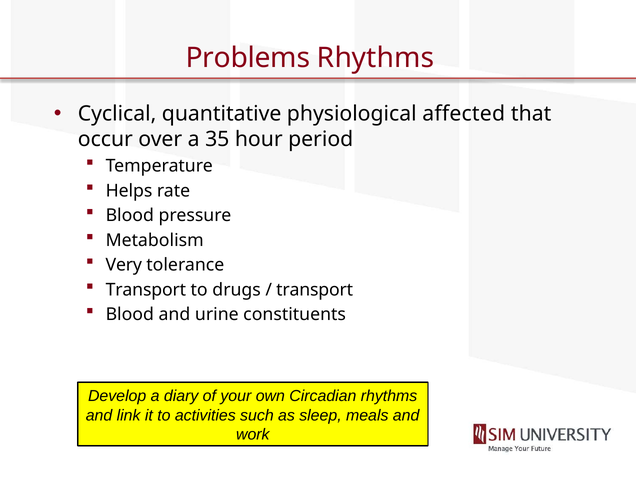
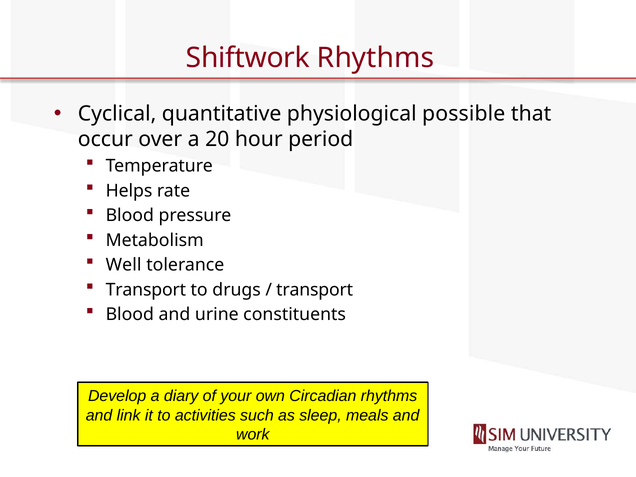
Problems: Problems -> Shiftwork (248, 58)
affected: affected -> possible (464, 114)
35: 35 -> 20 (217, 139)
Very: Very -> Well (124, 265)
